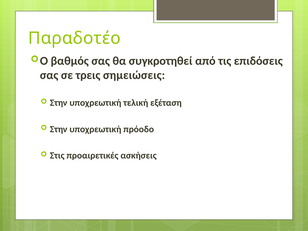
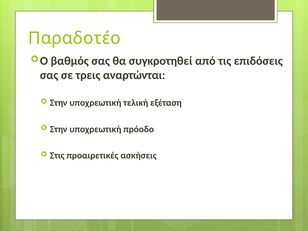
σημειώσεις: σημειώσεις -> αναρτώνται (134, 75)
